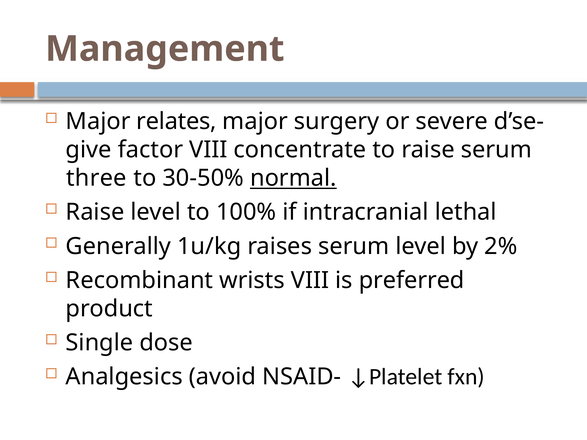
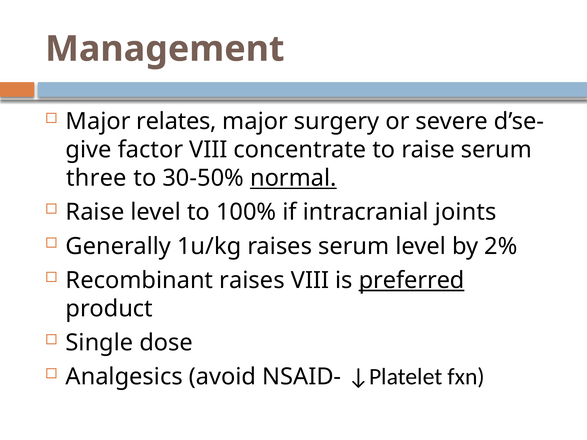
lethal: lethal -> joints (466, 212)
Recombinant wrists: wrists -> raises (252, 280)
preferred underline: none -> present (412, 280)
